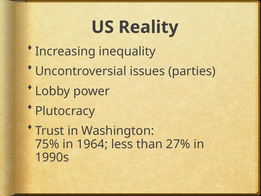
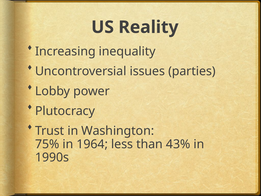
27%: 27% -> 43% (178, 144)
